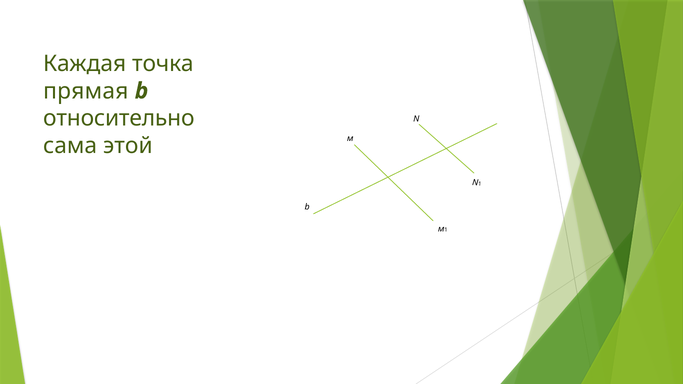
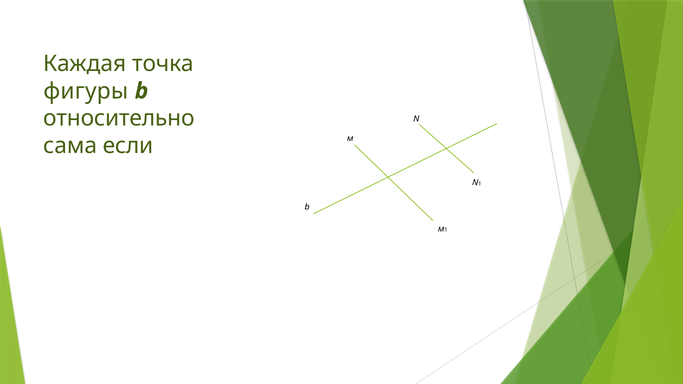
прямая: прямая -> фигуры (86, 91)
этой: этой -> если (128, 146)
